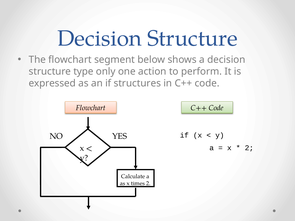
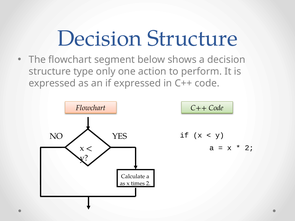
if structures: structures -> expressed (137, 83)
